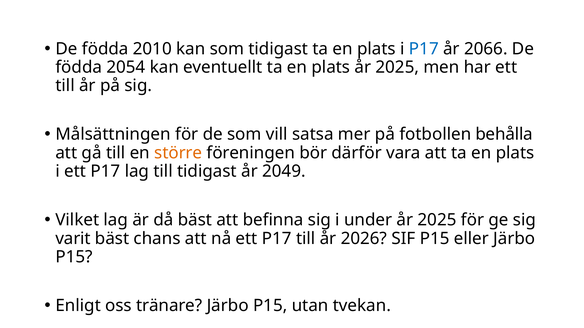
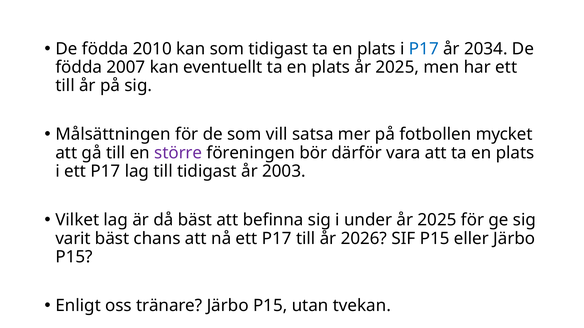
2066: 2066 -> 2034 (486, 49)
2054: 2054 -> 2007 (126, 67)
behålla: behålla -> mycket (504, 135)
större colour: orange -> purple (178, 153)
2049: 2049 -> 2003 (284, 171)
